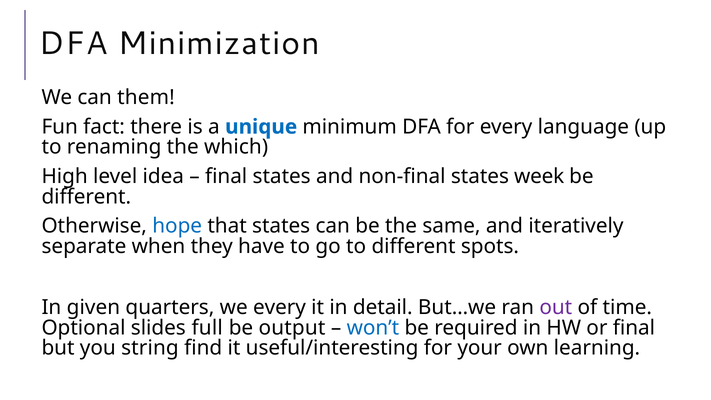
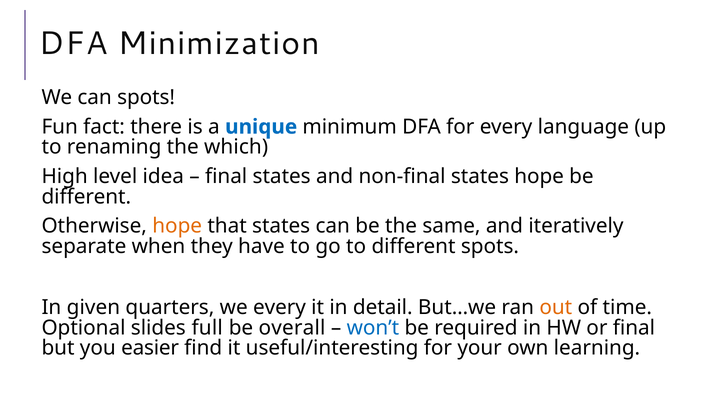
can them: them -> spots (146, 97)
states week: week -> hope (539, 176)
hope colour: blue -> orange (177, 226)
out colour: purple -> orange (556, 307)
output: output -> overall (292, 328)
string: string -> easier (150, 348)
